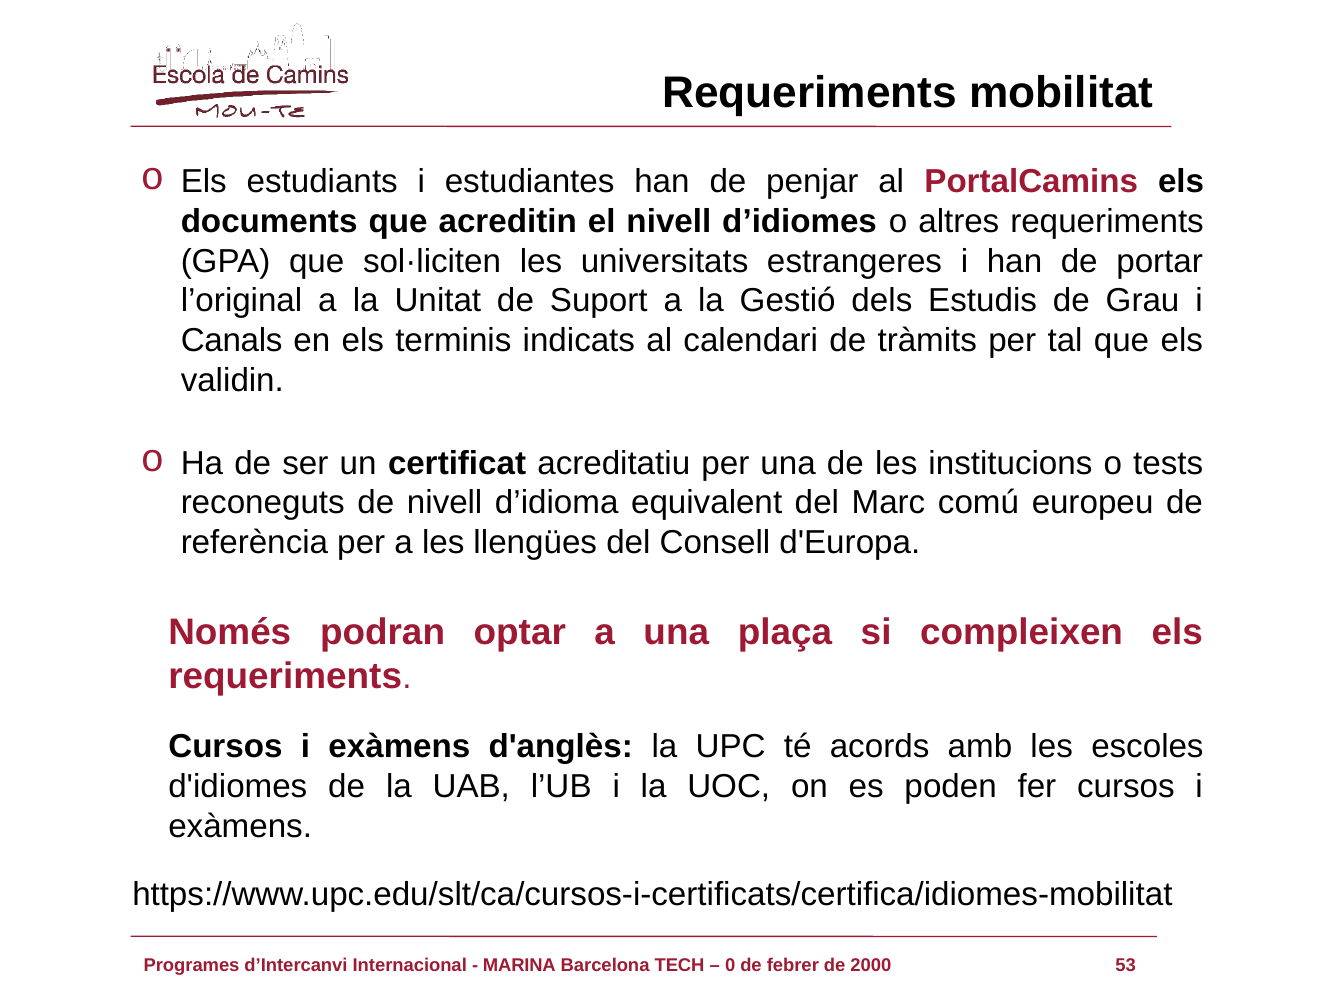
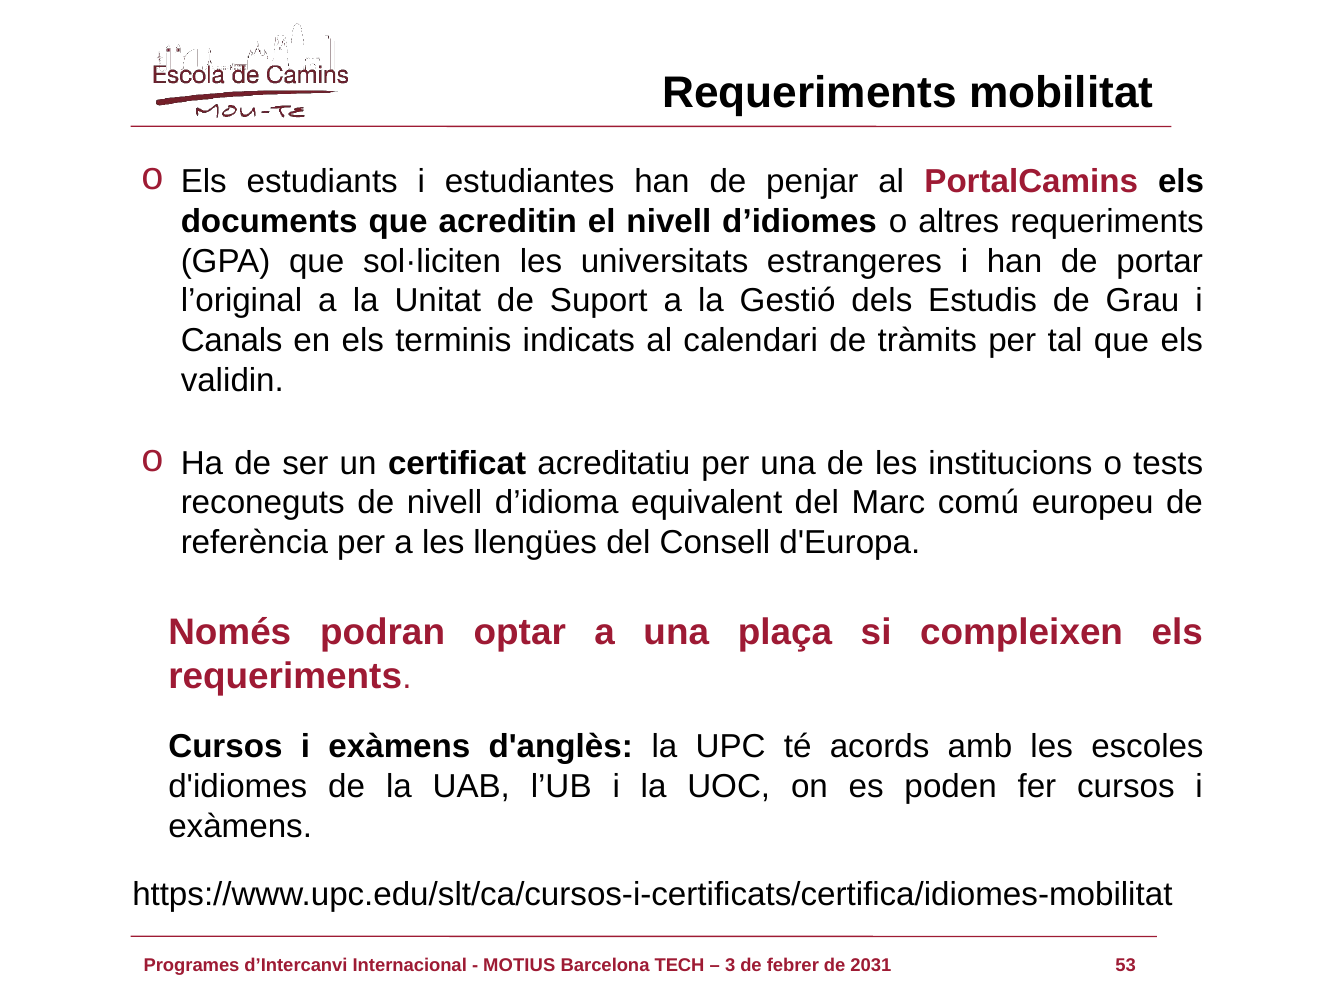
MARINA: MARINA -> MOTIUS (519, 966)
0: 0 -> 3 (730, 966)
2000: 2000 -> 2031 (871, 966)
